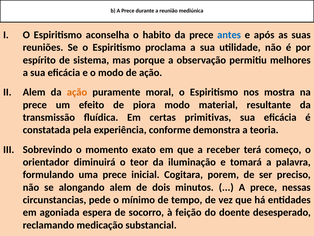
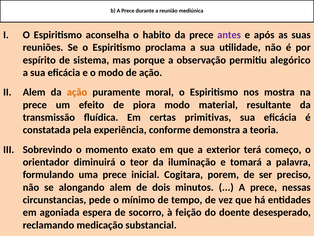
antes colour: blue -> purple (229, 35)
melhores: melhores -> alegórico (290, 60)
receber: receber -> exterior (223, 149)
